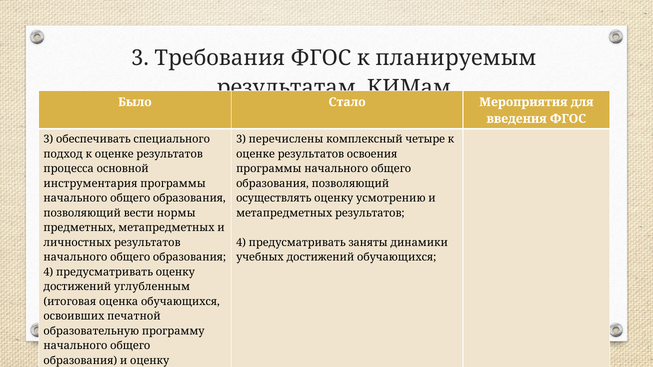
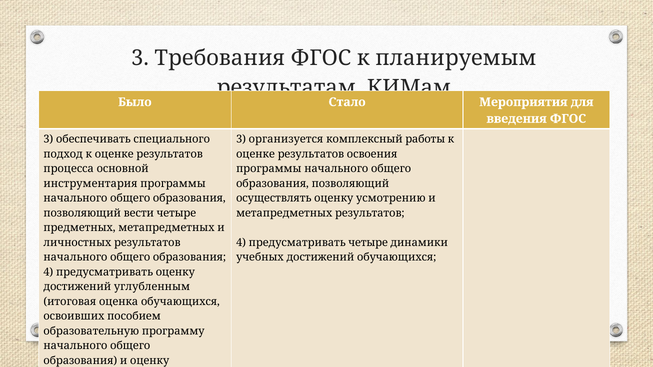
перечислены: перечислены -> организуется (286, 139)
четыре: четыре -> работы (425, 139)
вести нормы: нормы -> четыре (176, 213)
предусматривать заняты: заняты -> четыре (368, 243)
печатной: печатной -> пособием (134, 317)
